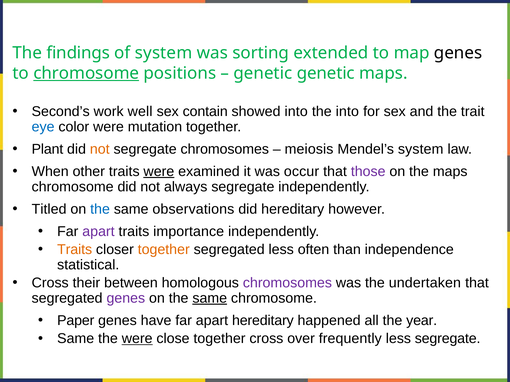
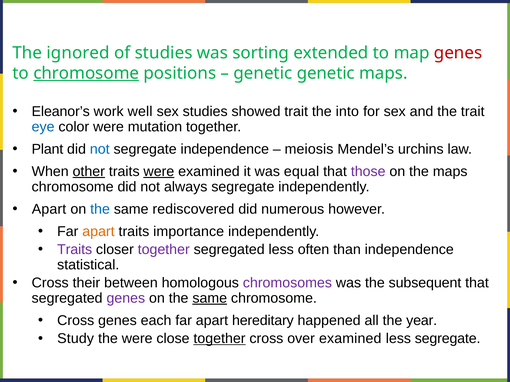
findings: findings -> ignored (78, 53)
of system: system -> studies (164, 53)
genes colour: black -> red (458, 53)
Second’s: Second’s -> Eleanor’s (61, 112)
sex contain: contain -> studies (205, 112)
showed into: into -> trait (296, 112)
not colour: orange -> blue (100, 149)
segregate chromosomes: chromosomes -> independence (225, 149)
Mendel’s system: system -> urchins (421, 149)
other underline: none -> present (89, 172)
occur: occur -> equal (302, 172)
Titled: Titled -> Apart (49, 209)
observations: observations -> rediscovered (193, 209)
did hereditary: hereditary -> numerous (293, 209)
apart colour: purple -> orange (98, 232)
Traits colour: orange -> purple (75, 250)
together colour: orange -> purple (164, 250)
undertaken: undertaken -> subsequent (425, 283)
Paper: Paper -> Cross (76, 321)
have: have -> each (156, 321)
Same: Same -> Study (76, 339)
were underline: present -> none (137, 339)
together underline: none -> present (219, 339)
over frequently: frequently -> examined (350, 339)
